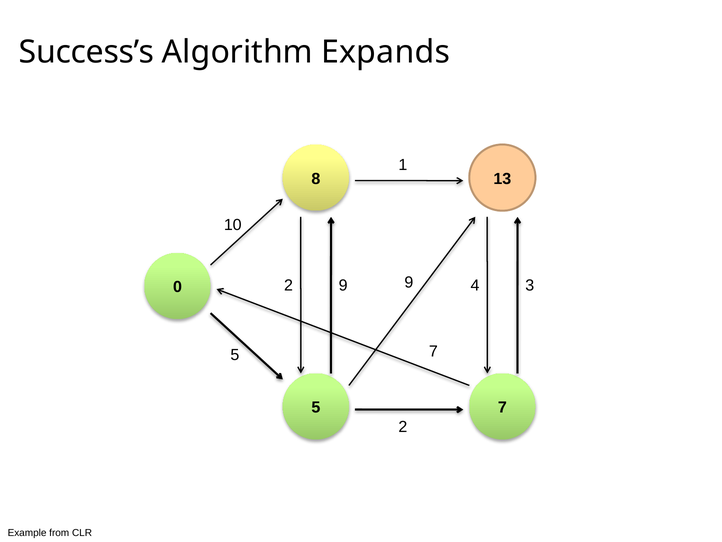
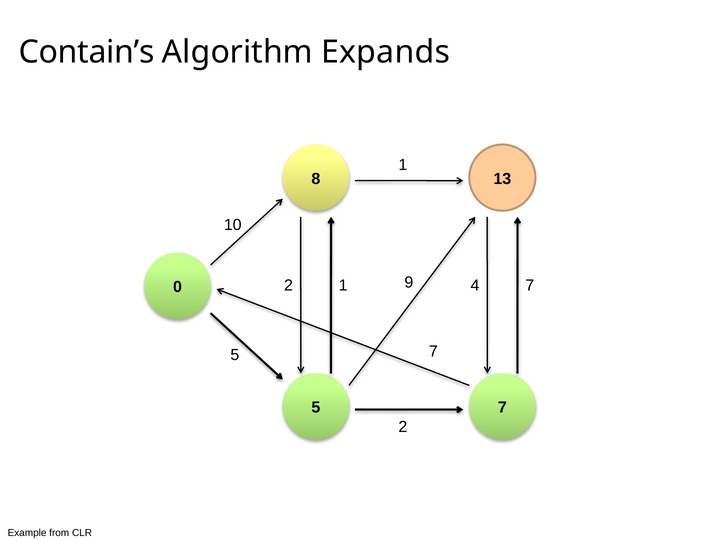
Success’s: Success’s -> Contain’s (87, 52)
9: 9 -> 1 (343, 285)
4 3: 3 -> 7 (530, 285)
